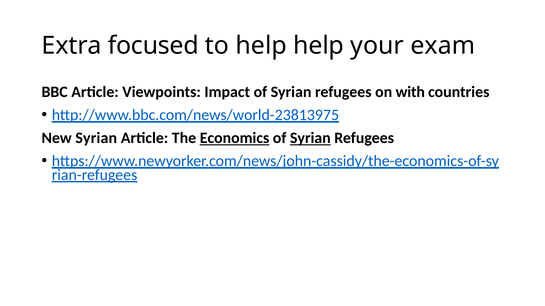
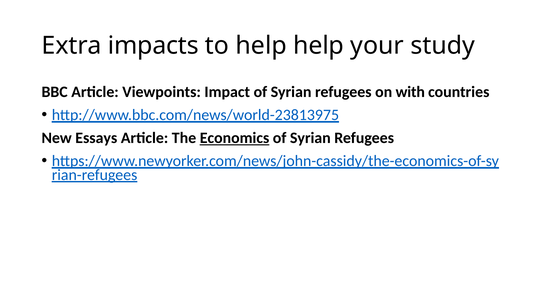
focused: focused -> impacts (153, 46)
exam: exam -> study (443, 46)
New Syrian: Syrian -> Essays (96, 138)
Syrian underline: present -> none (310, 138)
